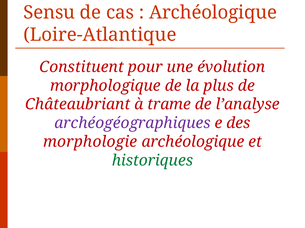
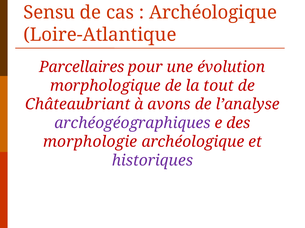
Constituent: Constituent -> Parcellaires (82, 67)
plus: plus -> tout (219, 86)
trame: trame -> avons (169, 105)
historiques colour: green -> purple (152, 161)
